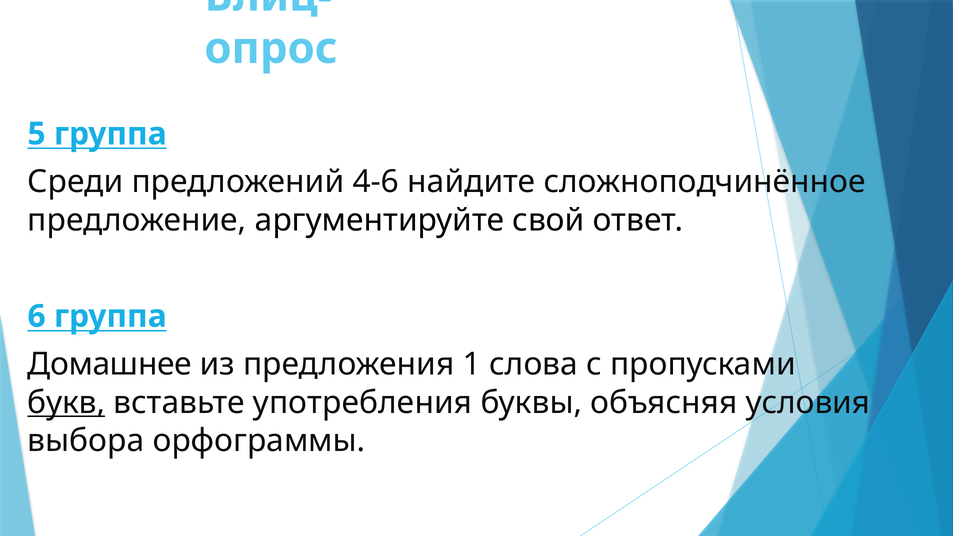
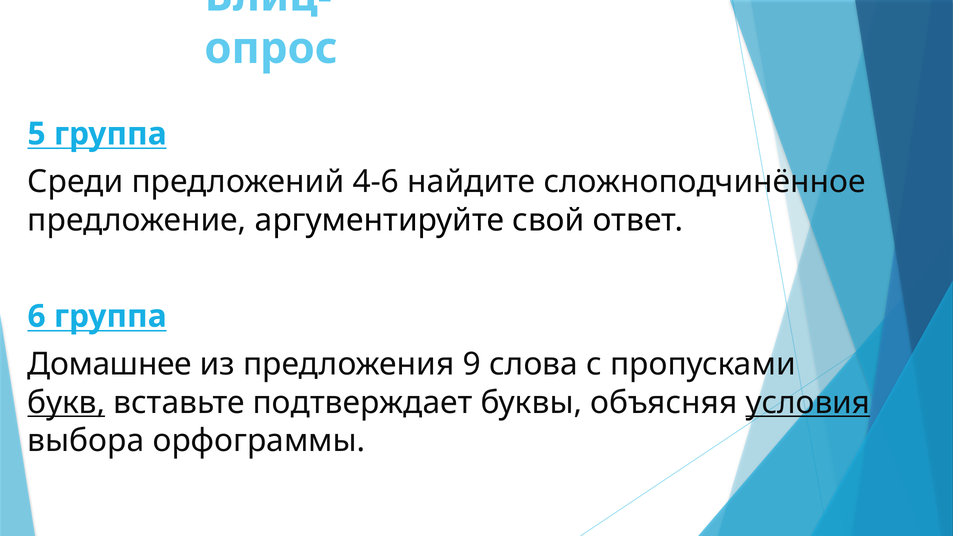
1: 1 -> 9 (472, 364)
употребления: употребления -> подтверждает (363, 403)
условия underline: none -> present (808, 403)
